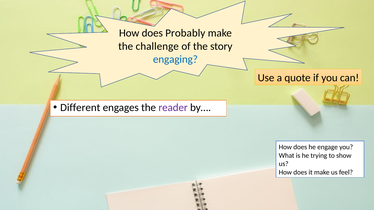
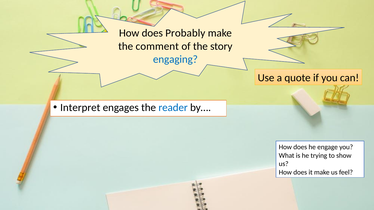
challenge: challenge -> comment (157, 46)
Different: Different -> Interpret (80, 108)
reader colour: purple -> blue (173, 108)
